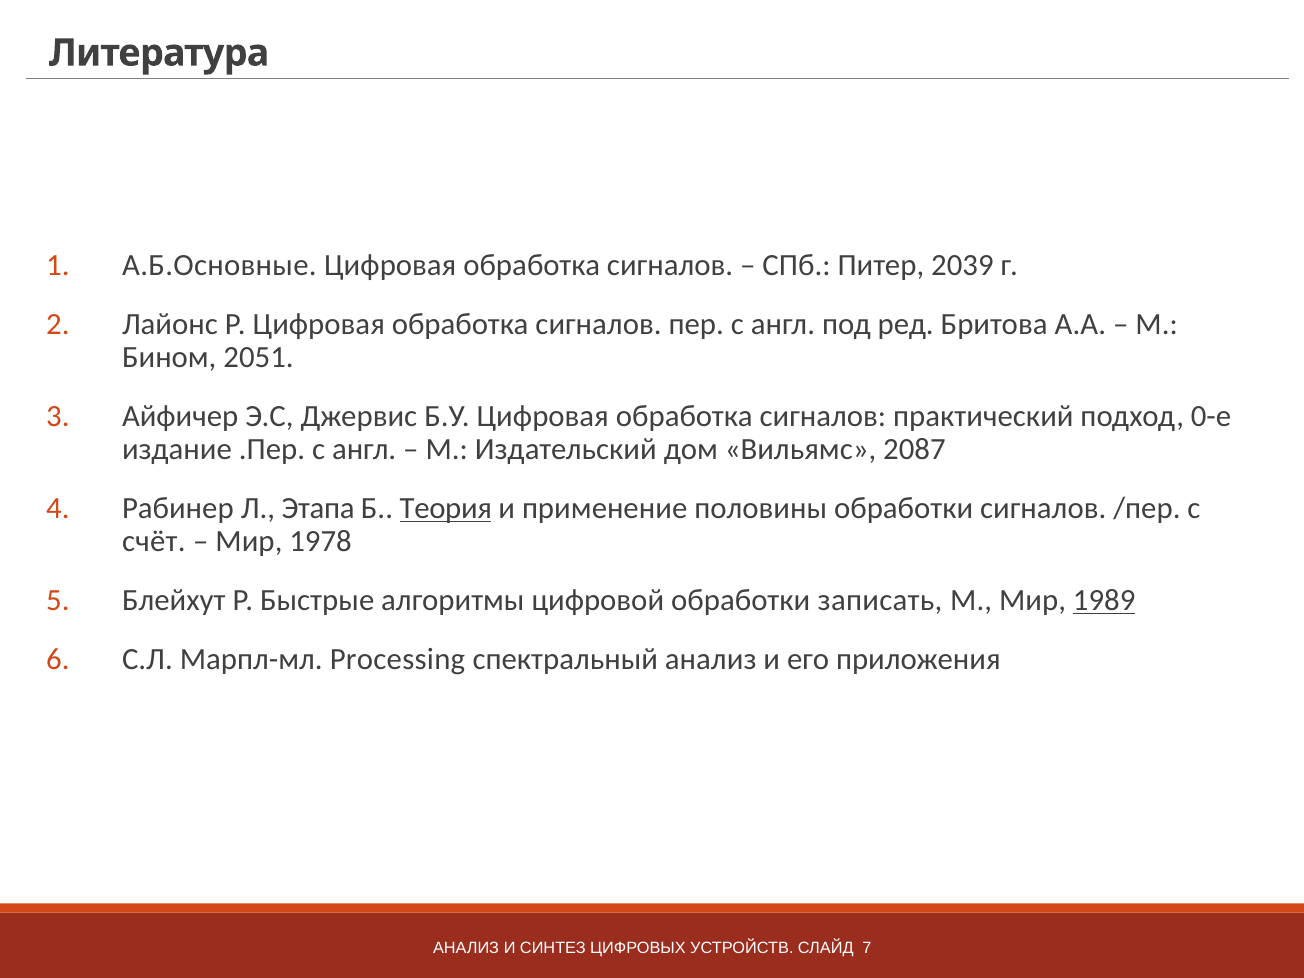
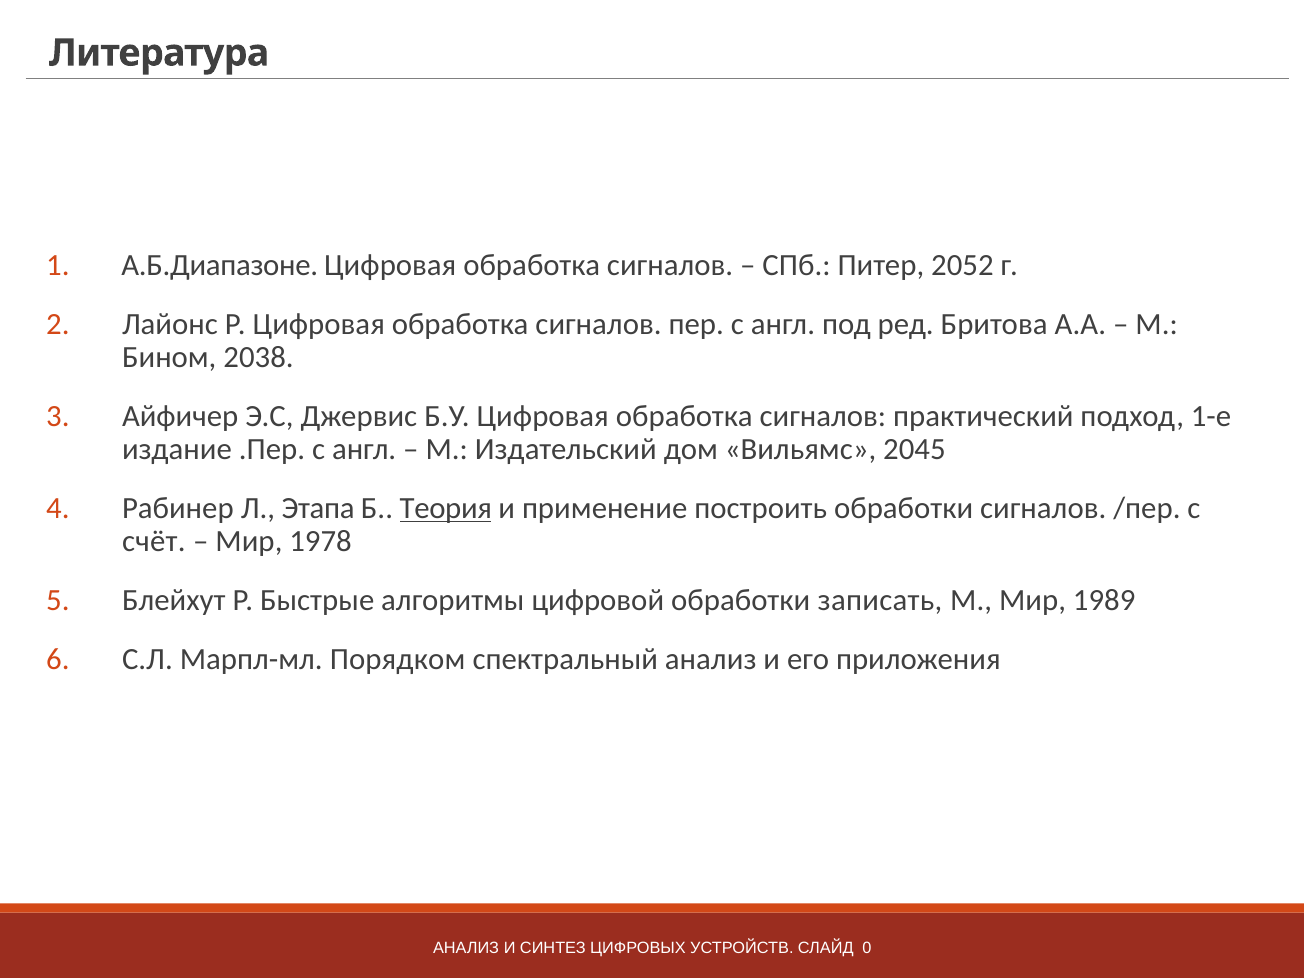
А.Б.Основные: А.Б.Основные -> А.Б.Диапазоне (220, 266)
2039: 2039 -> 2052 (962, 266)
2051: 2051 -> 2038 (259, 358)
0-е: 0-е -> 1-е (1211, 416)
2087: 2087 -> 2045 (914, 450)
половины: половины -> построить (761, 508)
1989 underline: present -> none (1104, 600)
Processing: Processing -> Порядком (398, 659)
7: 7 -> 0 (867, 948)
